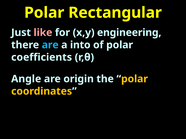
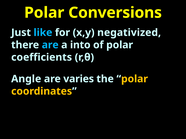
Rectangular: Rectangular -> Conversions (115, 13)
like colour: pink -> light blue (43, 33)
engineering: engineering -> negativized (129, 33)
origin: origin -> varies (79, 79)
